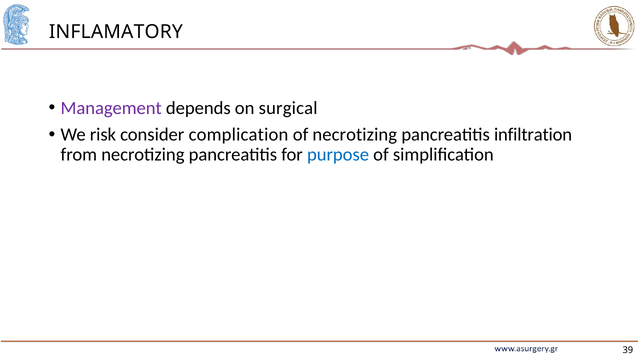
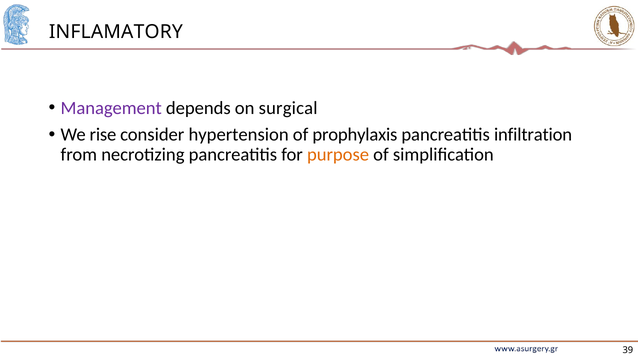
risk: risk -> rise (103, 135)
complication: complication -> hypertension (239, 135)
of necrotizing: necrotizing -> prophylaxis (355, 135)
purpose colour: blue -> orange (338, 155)
